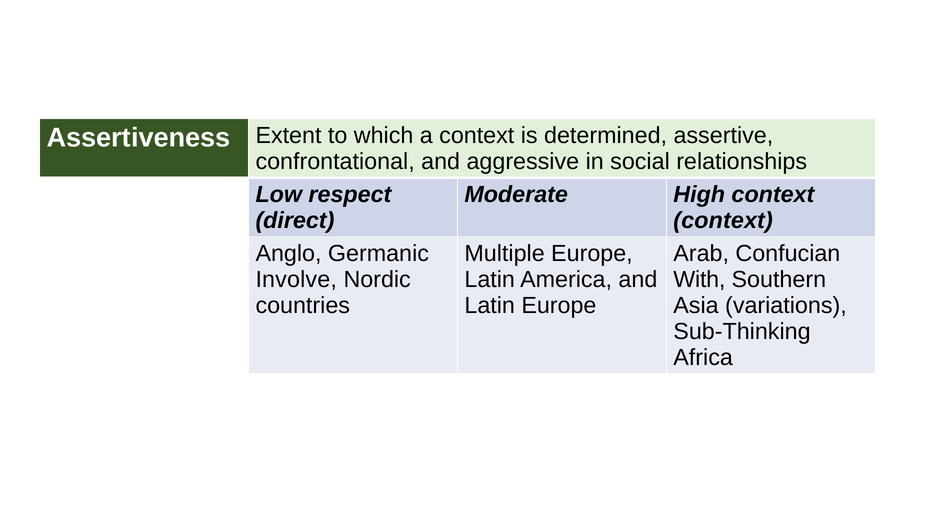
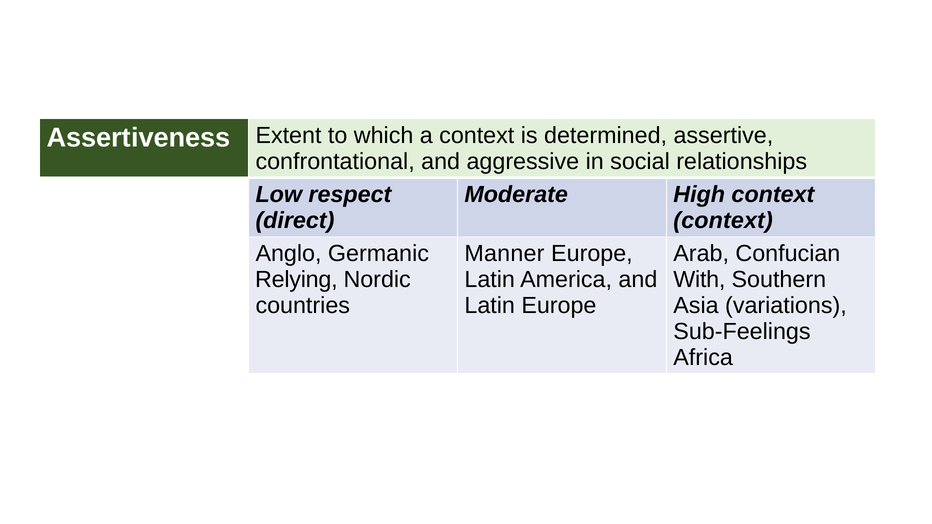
Multiple: Multiple -> Manner (504, 254)
Involve: Involve -> Relying (296, 280)
Sub-Thinking: Sub-Thinking -> Sub-Feelings (742, 332)
